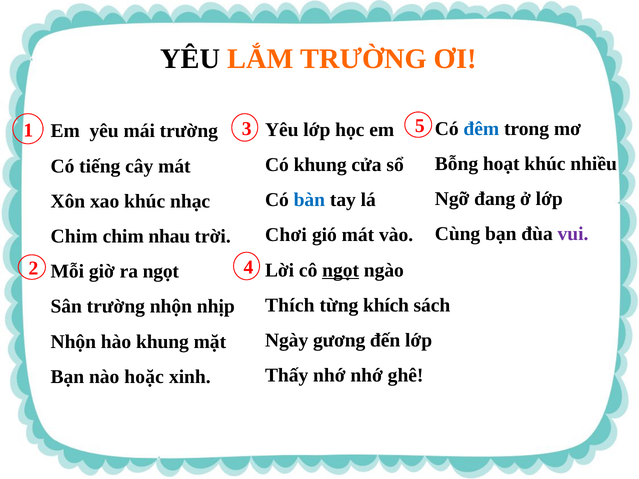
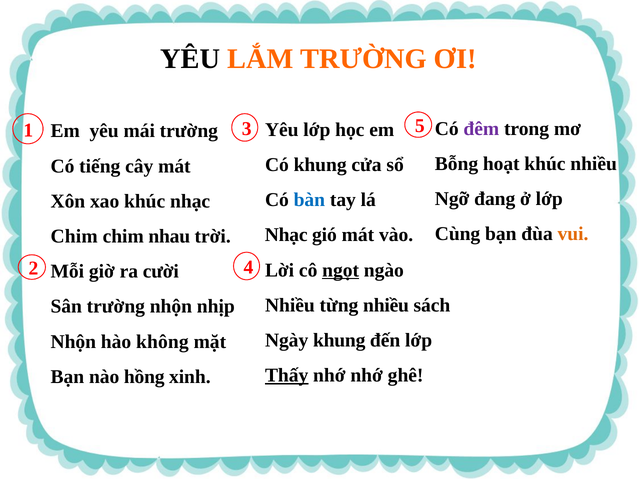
đêm colour: blue -> purple (481, 129)
vui colour: purple -> orange (573, 234)
Chơi: Chơi -> Nhạc (286, 235)
ra ngọt: ngọt -> cười (161, 272)
Thích: Thích -> Nhiều (290, 305)
từng khích: khích -> nhiều (386, 305)
Ngày gương: gương -> khung (339, 340)
hào khung: khung -> không (162, 342)
Thấy underline: none -> present (287, 376)
hoặc: hoặc -> hồng (144, 377)
